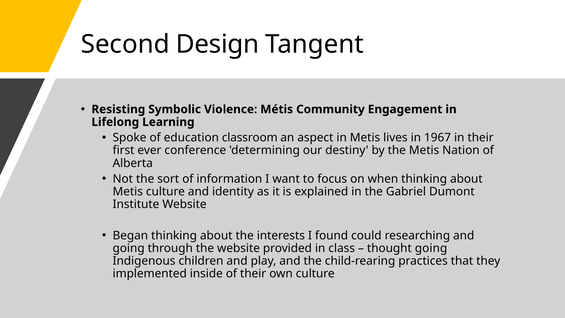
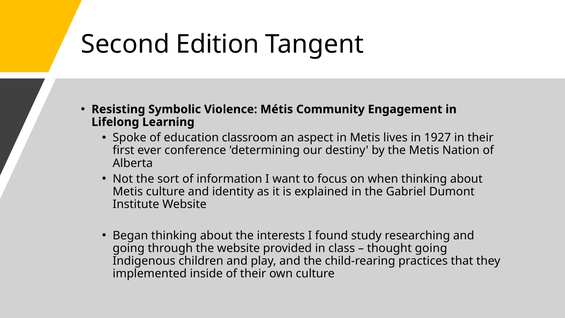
Design: Design -> Edition (218, 44)
1967: 1967 -> 1927 (438, 138)
could: could -> study (366, 235)
